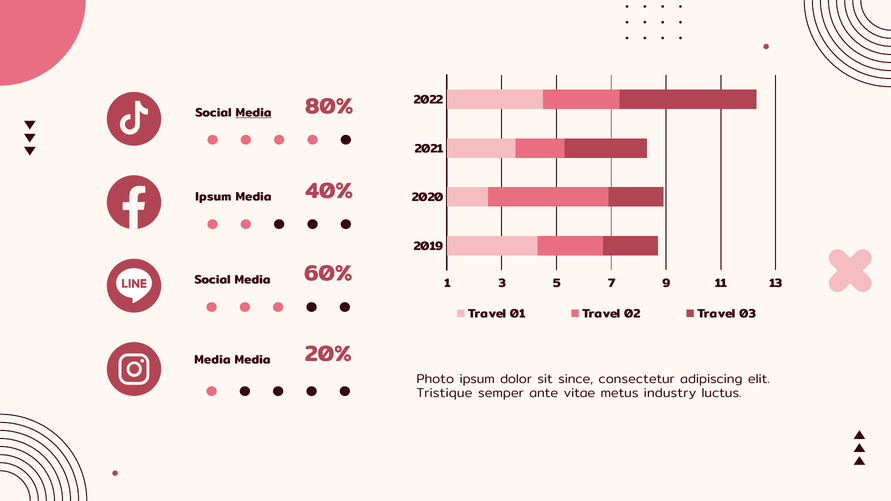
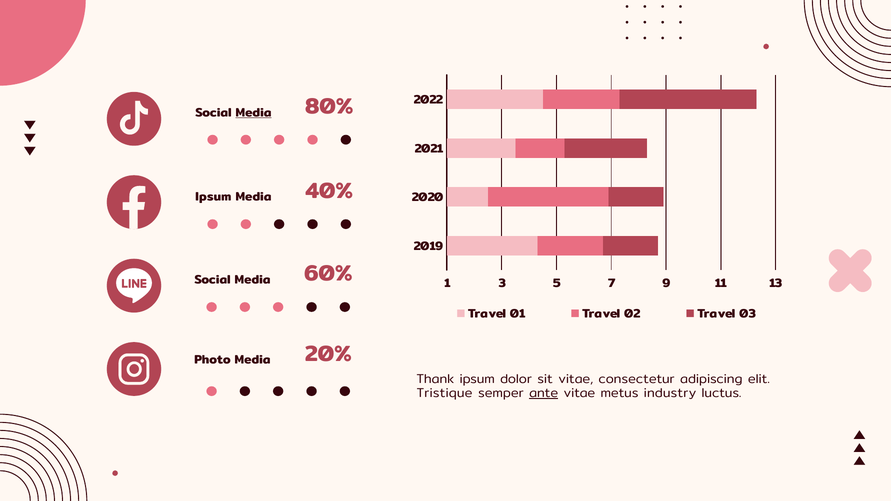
Media: Media -> Photo (212, 360)
Photo: Photo -> Thank (435, 379)
sit since: since -> vitae (576, 379)
ante underline: none -> present (544, 393)
